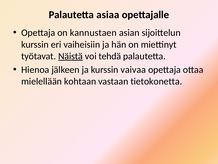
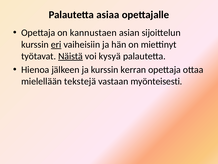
eri underline: none -> present (56, 44)
tehdä: tehdä -> kysyä (110, 56)
vaivaa: vaivaa -> kerran (133, 70)
kohtaan: kohtaan -> tekstejä (80, 81)
tietokonetta: tietokonetta -> myönteisesti (156, 81)
